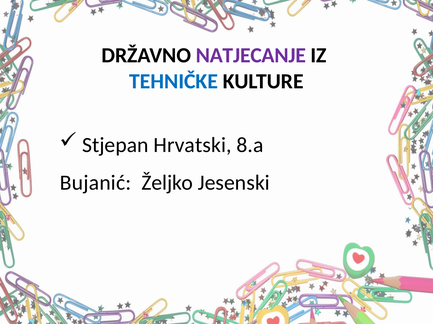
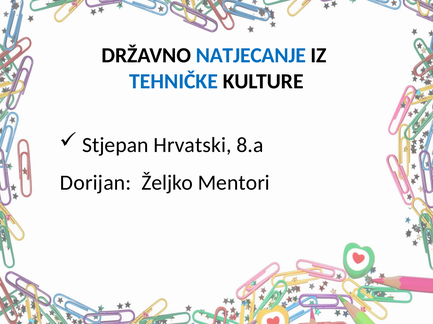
NATJECANJE colour: purple -> blue (251, 56)
Bujanić: Bujanić -> Dorijan (96, 183)
Jesenski: Jesenski -> Mentori (234, 183)
